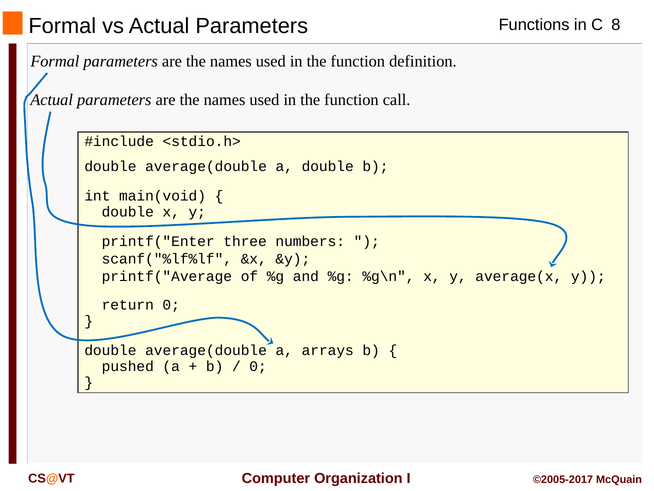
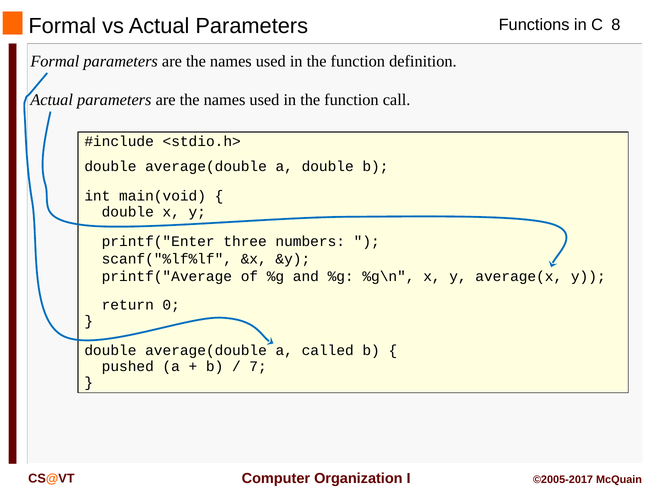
arrays: arrays -> called (328, 350)
0: 0 -> 7 (258, 366)
